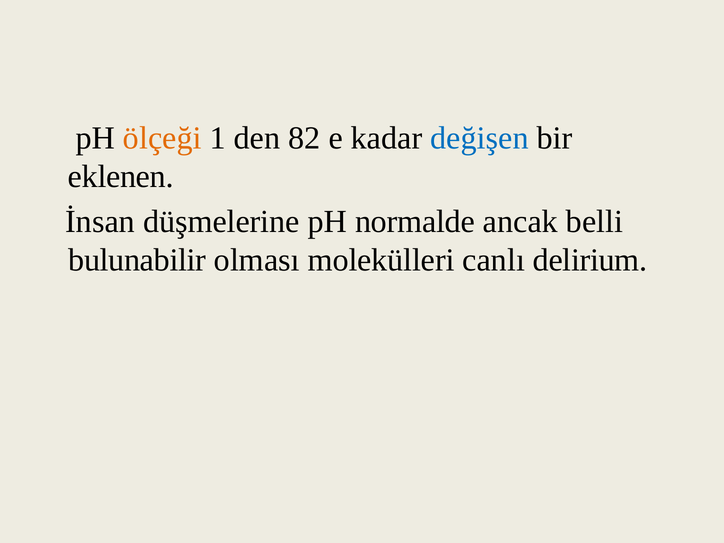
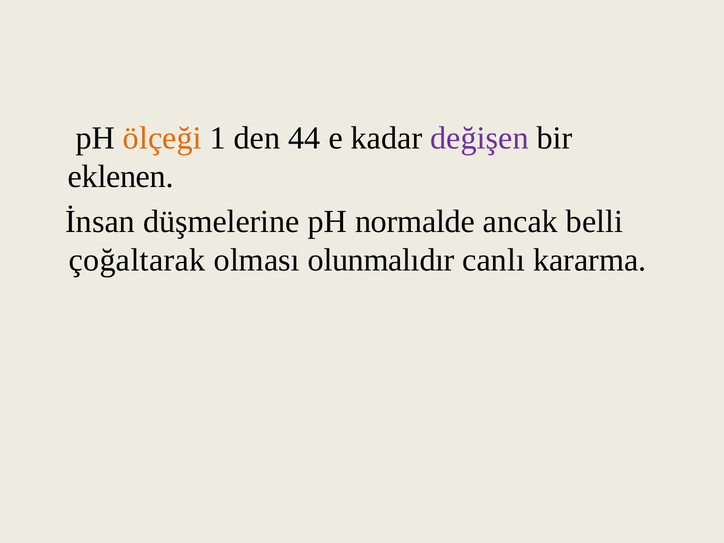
82: 82 -> 44 (304, 138)
değişen colour: blue -> purple (479, 138)
bulunabilir: bulunabilir -> çoğaltarak (137, 260)
molekülleri: molekülleri -> olunmalıdır (381, 260)
delirium: delirium -> kararma (590, 260)
